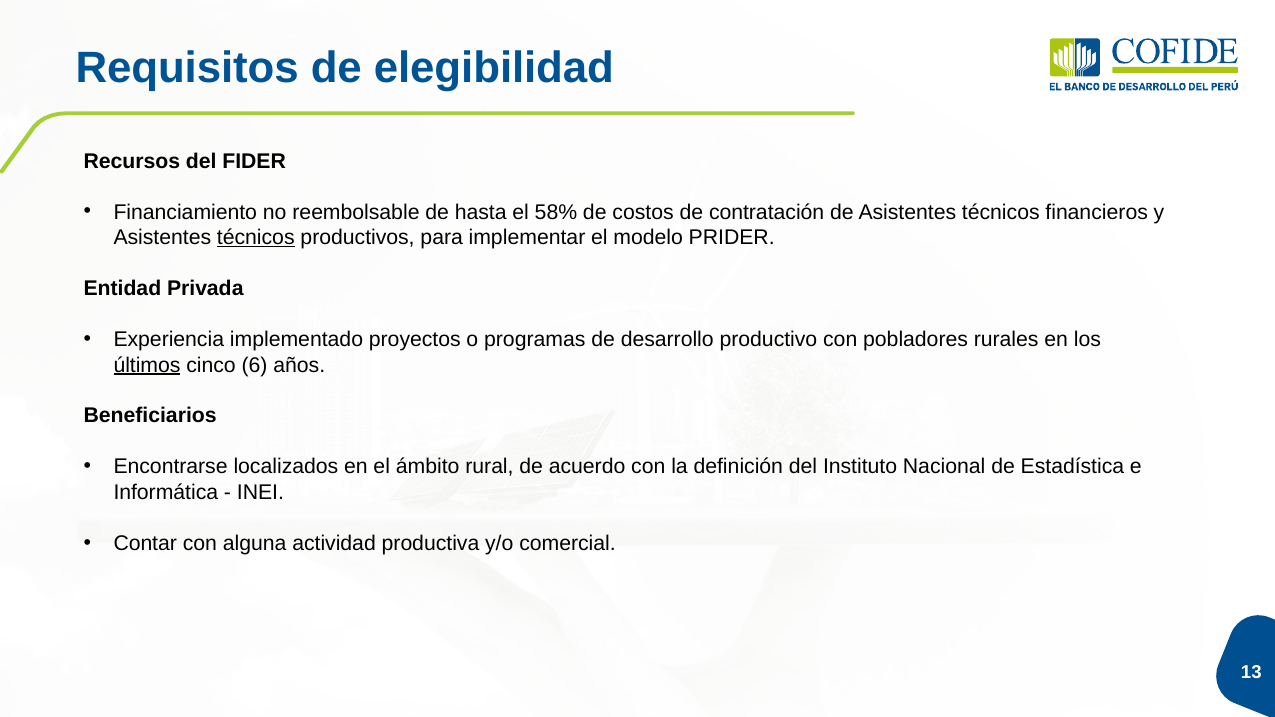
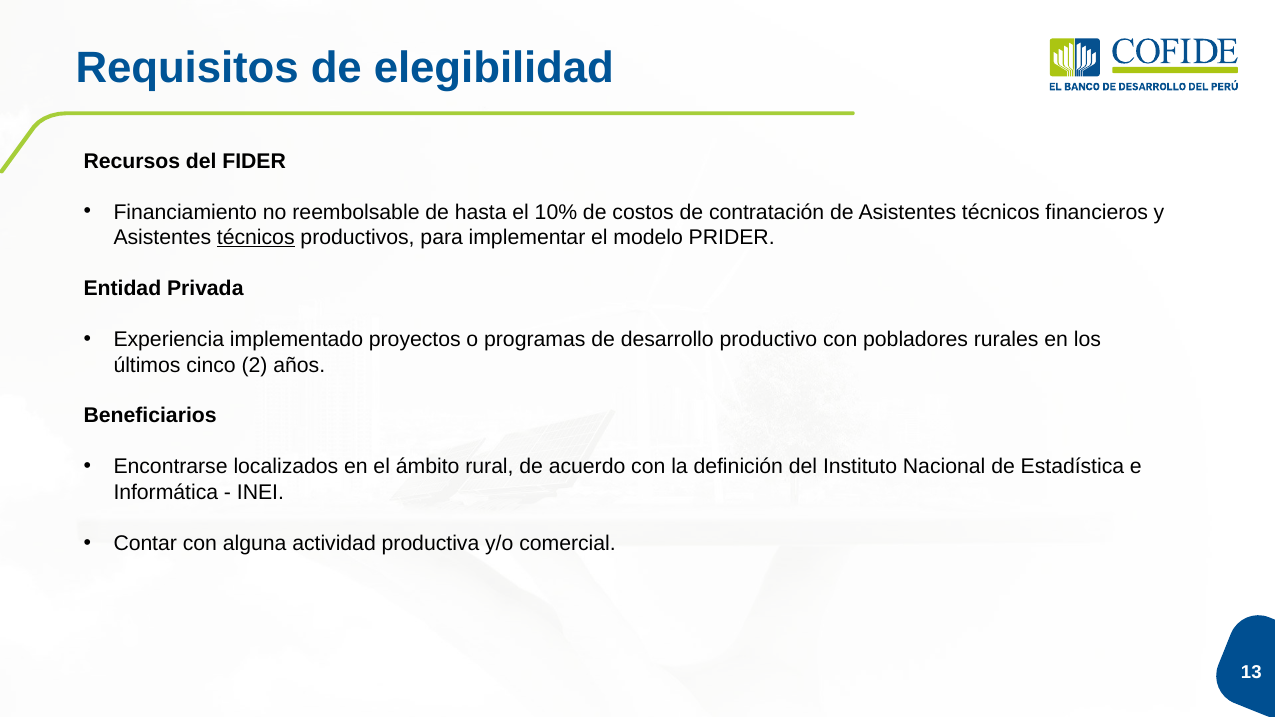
58%: 58% -> 10% (556, 212)
últimos underline: present -> none (147, 365)
6: 6 -> 2 (254, 365)
